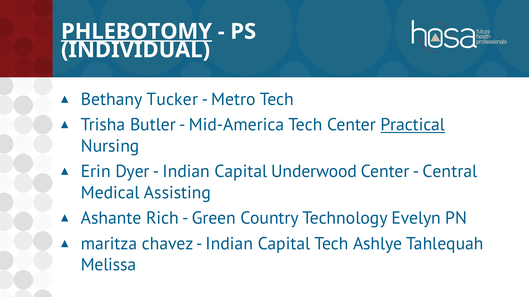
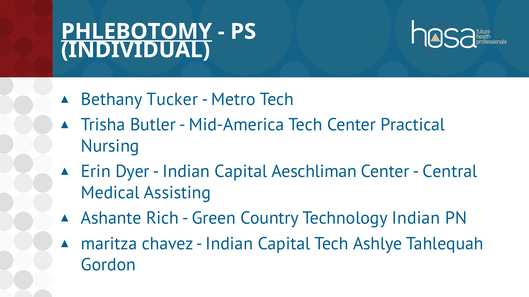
Practical underline: present -> none (413, 125)
Underwood: Underwood -> Aeschliman (314, 172)
Technology Evelyn: Evelyn -> Indian (416, 219)
Melissa: Melissa -> Gordon (108, 265)
